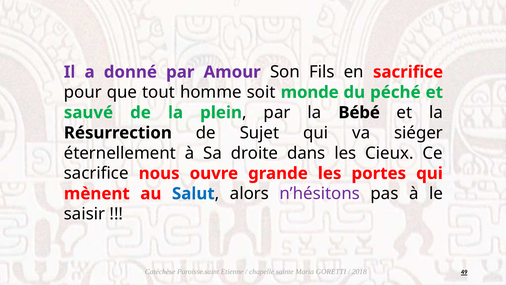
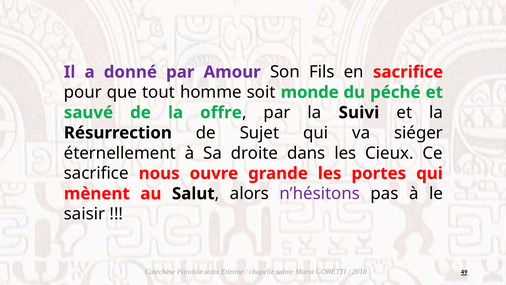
plein: plein -> offre (221, 112)
Bébé: Bébé -> Suivi (359, 112)
Salut colour: blue -> black (193, 193)
